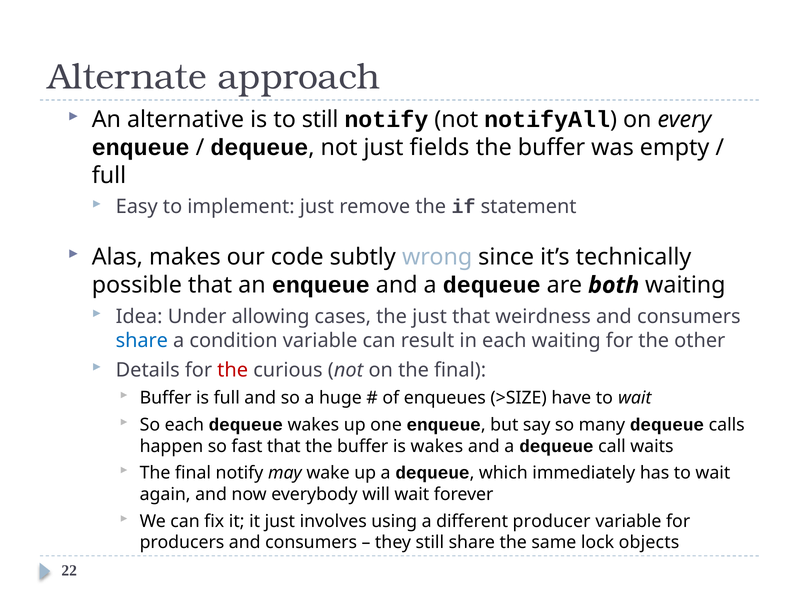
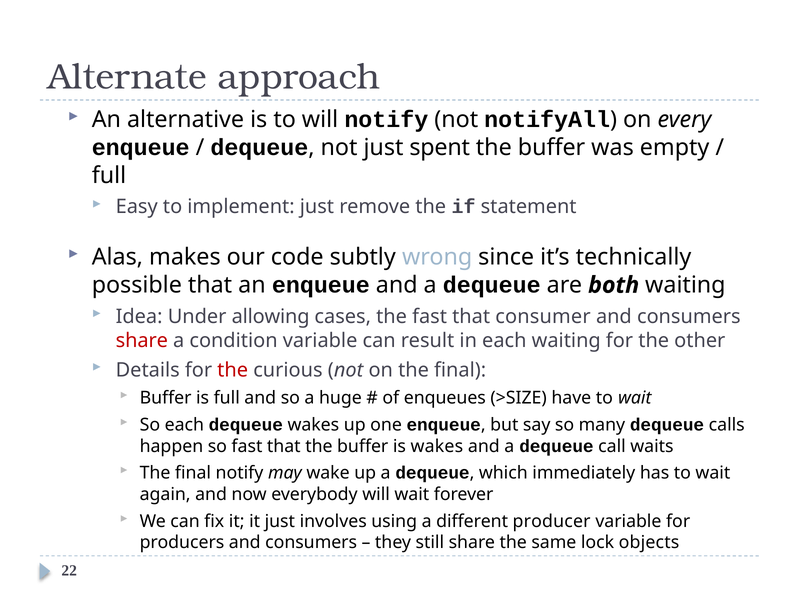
to still: still -> will (320, 119)
fields: fields -> spent (440, 147)
the just: just -> fast (430, 316)
weirdness: weirdness -> consumer (543, 316)
share colour: blue -> red (142, 340)
